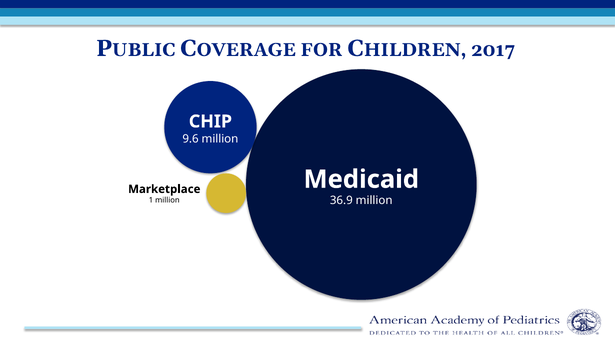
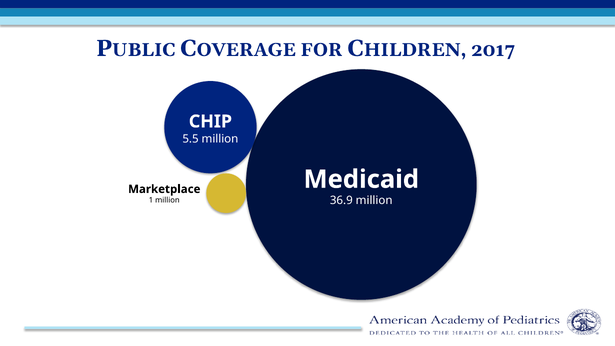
9.6: 9.6 -> 5.5 (191, 139)
